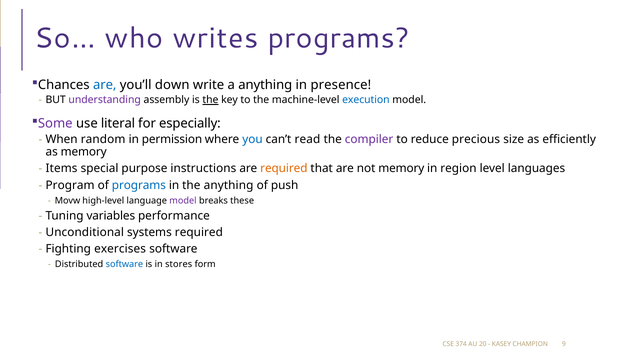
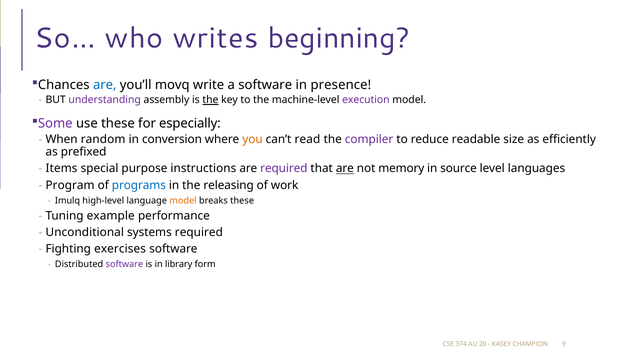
writes programs: programs -> beginning (339, 38)
down: down -> movq (172, 85)
a anything: anything -> software (265, 85)
execution colour: blue -> purple (366, 100)
use literal: literal -> these (118, 123)
permission: permission -> conversion (172, 139)
you colour: blue -> orange (252, 139)
precious: precious -> readable (476, 139)
as memory: memory -> prefixed (84, 152)
required colour: orange -> purple (284, 168)
are underline: none -> present (345, 168)
region: region -> source (459, 168)
the anything: anything -> releasing (229, 185)
push: push -> work (285, 185)
Movw: Movw -> Imulq (68, 200)
model colour: purple -> orange (183, 200)
variables: variables -> example (111, 216)
software colour: blue -> purple (124, 264)
stores: stores -> library (179, 264)
